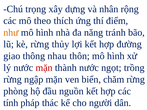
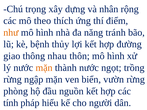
kè rừng: rừng -> bệnh (40, 44)
mặn colour: red -> orange (44, 68)
chăm: chăm -> vườn (114, 80)
thác: thác -> hiểu (50, 103)
